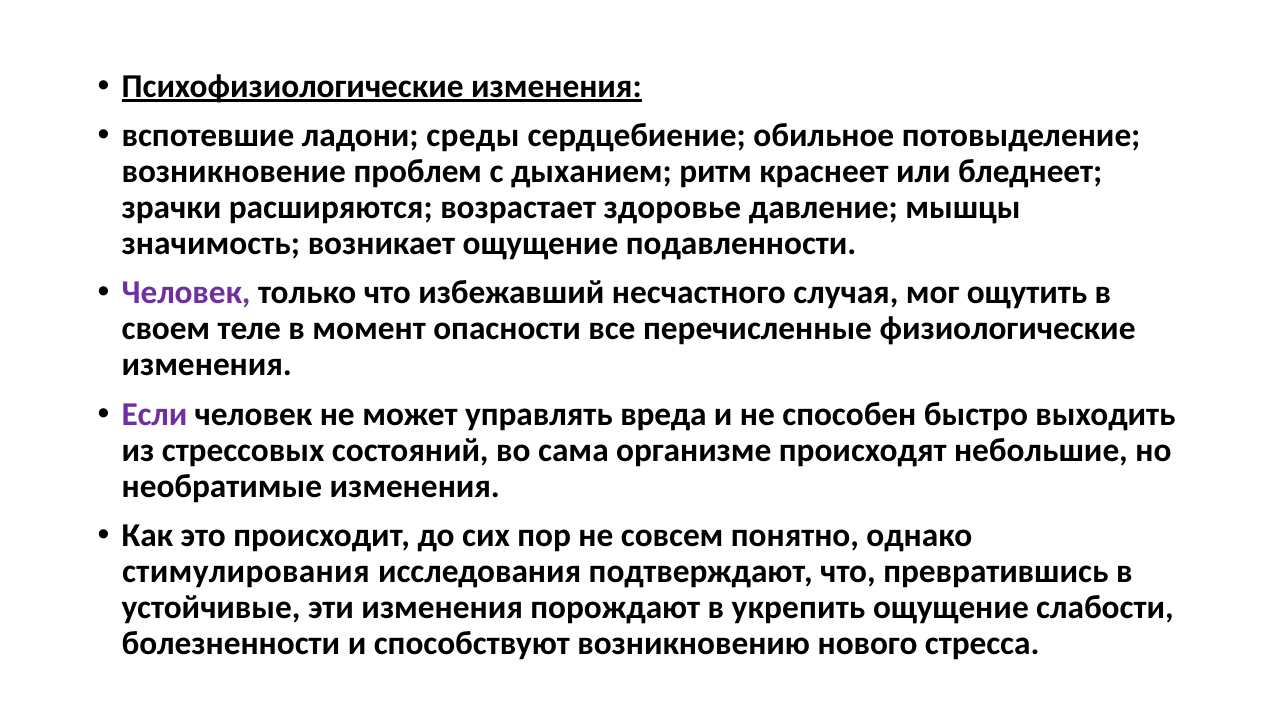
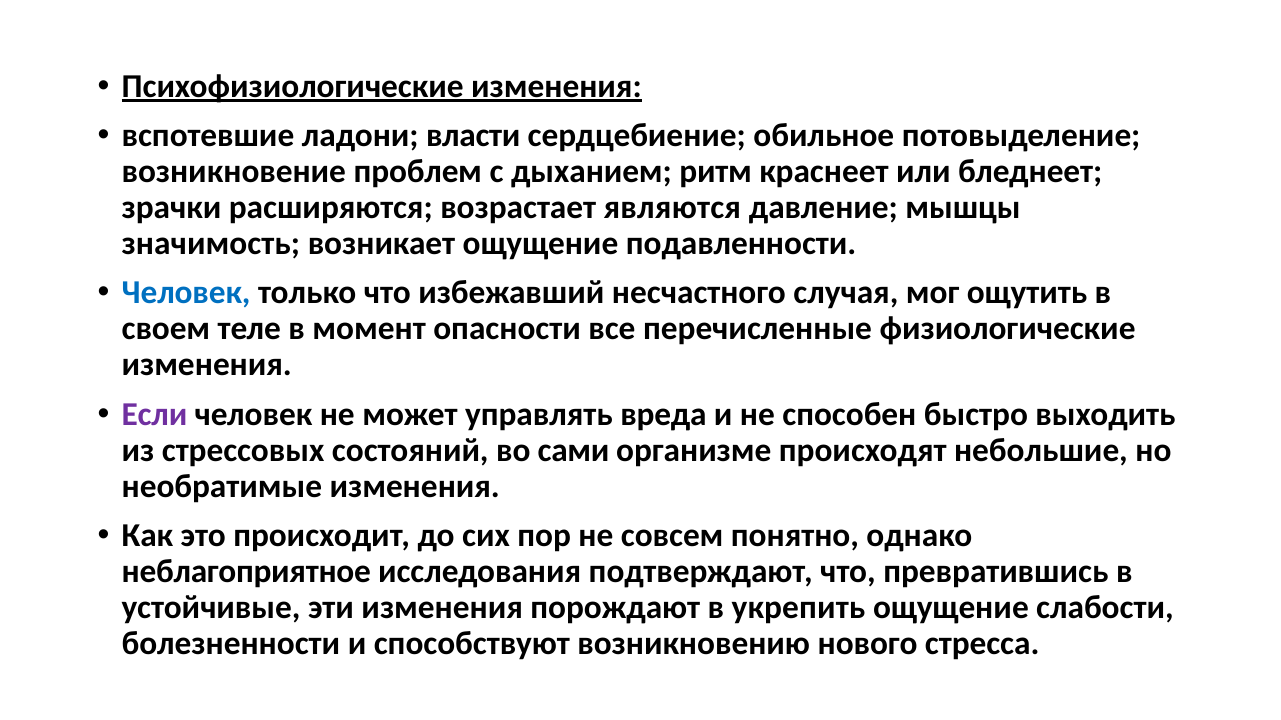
среды: среды -> власти (473, 136)
здоровье: здоровье -> являются (672, 208)
Человек colour: purple -> blue (186, 293)
сама: сама -> сами (574, 450)
стимулирования: стимулирования -> неблагоприятное (246, 572)
